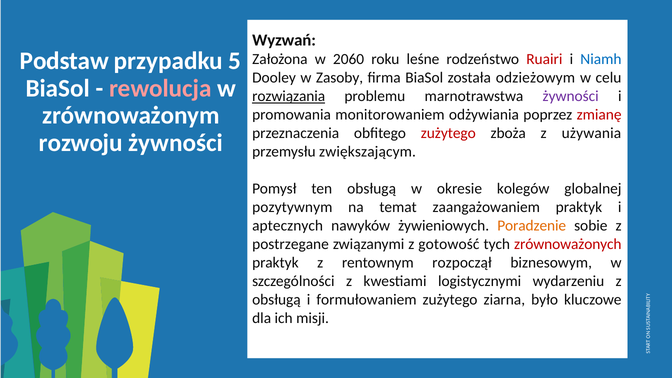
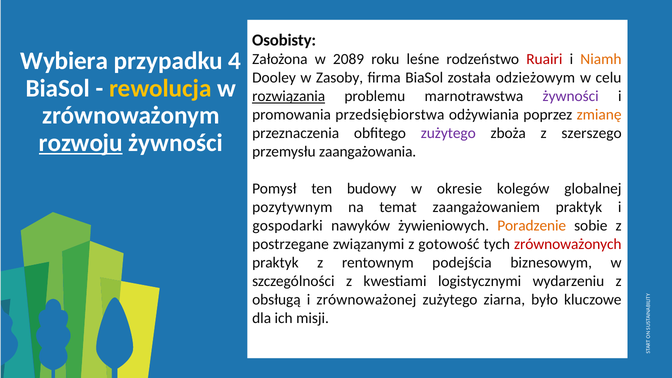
Wyzwań: Wyzwań -> Osobisty (284, 40)
Podstaw: Podstaw -> Wybiera (64, 61)
5: 5 -> 4 (235, 61)
2060: 2060 -> 2089 (349, 59)
Niamh colour: blue -> orange (601, 59)
rewolucja colour: pink -> yellow (160, 88)
monitorowaniem: monitorowaniem -> przedsiębiorstwa (390, 115)
zmianę colour: red -> orange (599, 115)
zużytego colour: red -> purple (448, 133)
używania: używania -> szerszego (592, 133)
rozwoju underline: none -> present (81, 143)
zwiększającym: zwiększającym -> zaangażowania (368, 152)
ten obsługą: obsługą -> budowy (372, 189)
aptecznych: aptecznych -> gospodarki (288, 226)
rozpoczął: rozpoczął -> podejścia (462, 263)
formułowaniem: formułowaniem -> zrównoważonej (366, 300)
